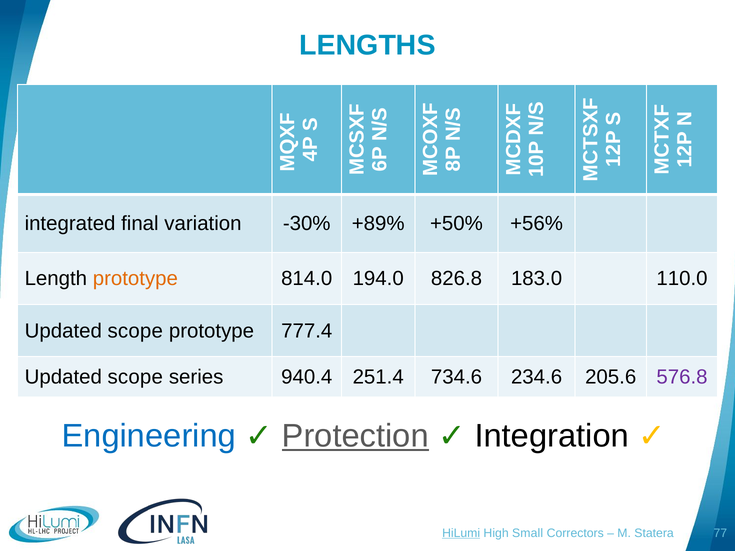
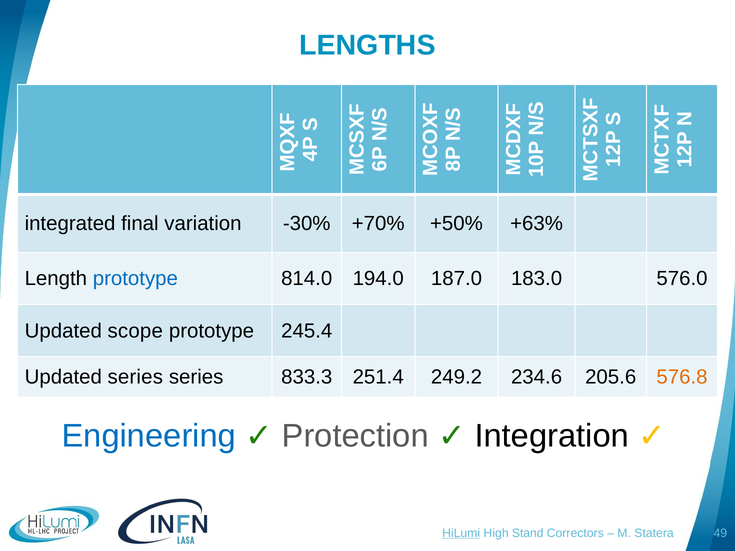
+89%: +89% -> +70% (378, 224)
+56%: +56% -> +63% (537, 224)
prototype colour: orange -> blue (135, 279)
826.8: 826.8 -> 187.0 (456, 279)
110.0: 110.0 -> 576.0 (682, 279)
777.4: 777.4 -> 245.4 (307, 331)
scope: scope -> series (135, 377)
940.4: 940.4 -> 833.3 (307, 377)
734.6: 734.6 -> 249.2 (456, 377)
576.8 colour: purple -> orange (682, 377)
Protection underline: present -> none (355, 436)
Small: Small -> Stand (528, 533)
77: 77 -> 49 (720, 533)
